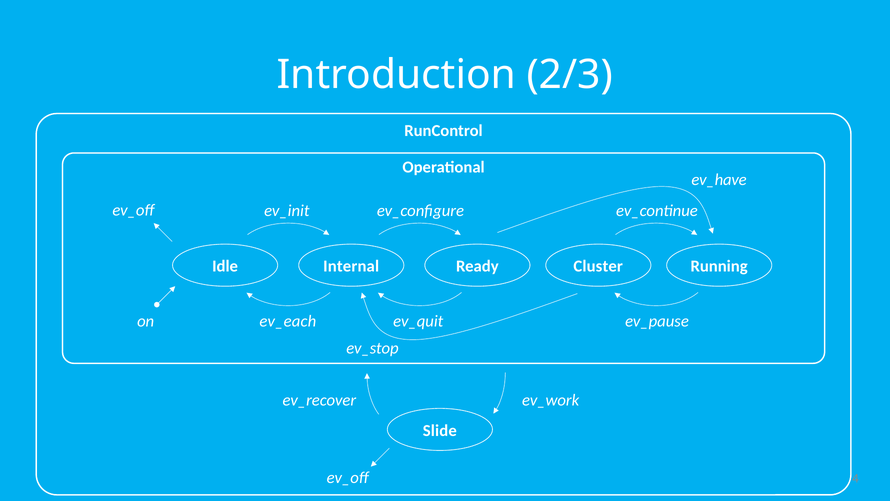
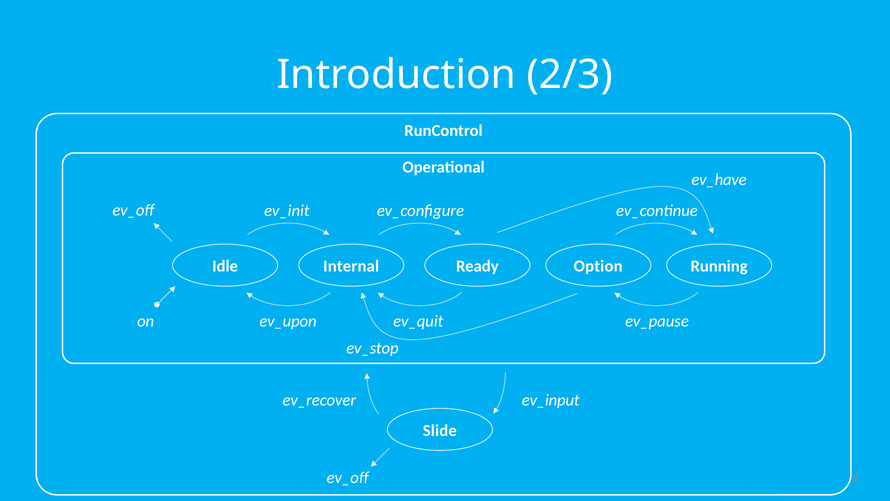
Cluster: Cluster -> Option (598, 266)
ev_each: ev_each -> ev_upon (288, 321)
ev_work: ev_work -> ev_input (551, 400)
